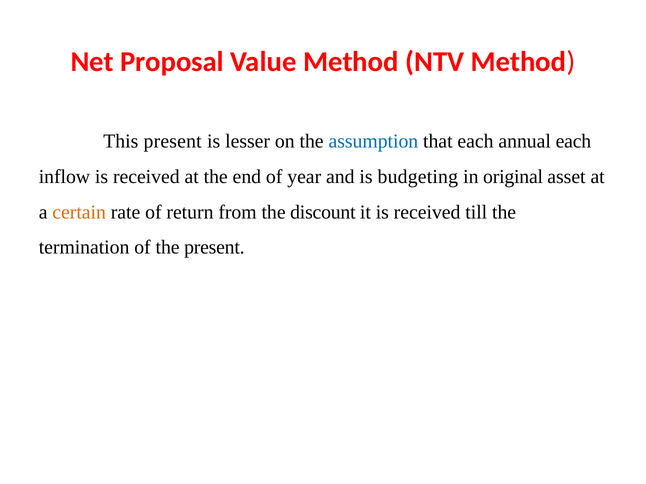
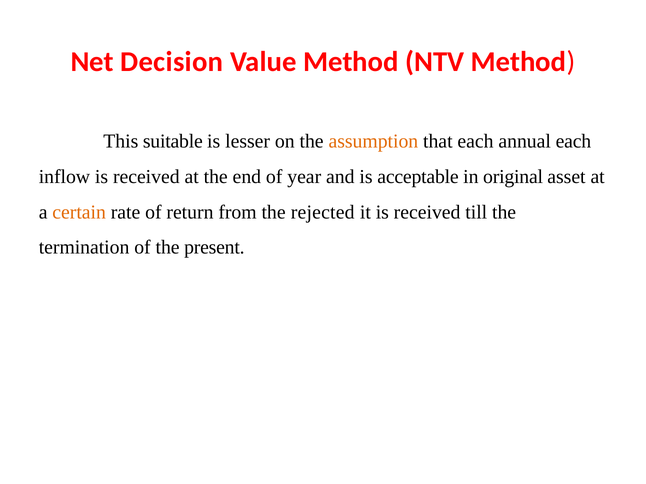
Proposal: Proposal -> Decision (172, 62)
This present: present -> suitable (173, 141)
assumption colour: blue -> orange (373, 141)
budgeting: budgeting -> acceptable (418, 177)
discount: discount -> rejected (323, 212)
